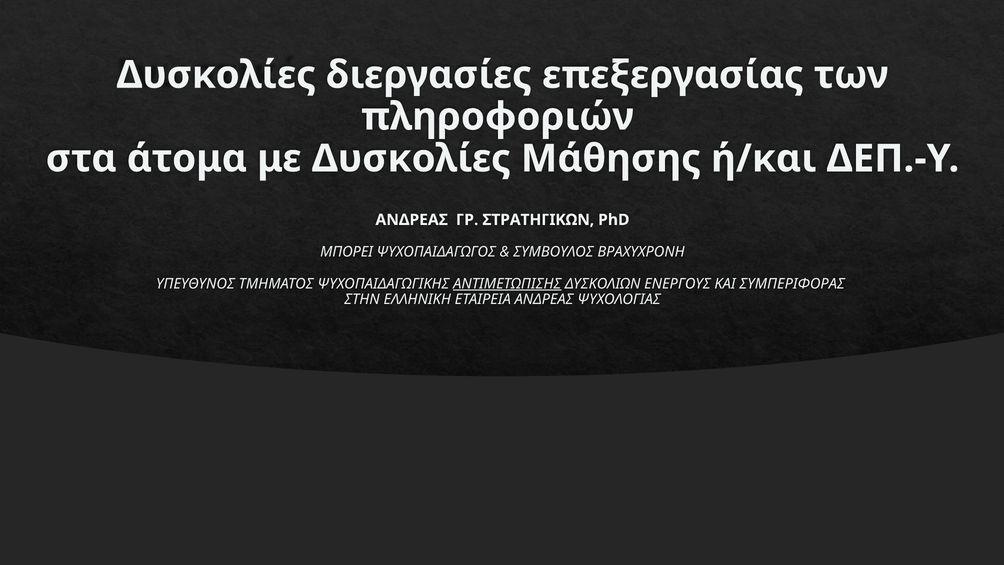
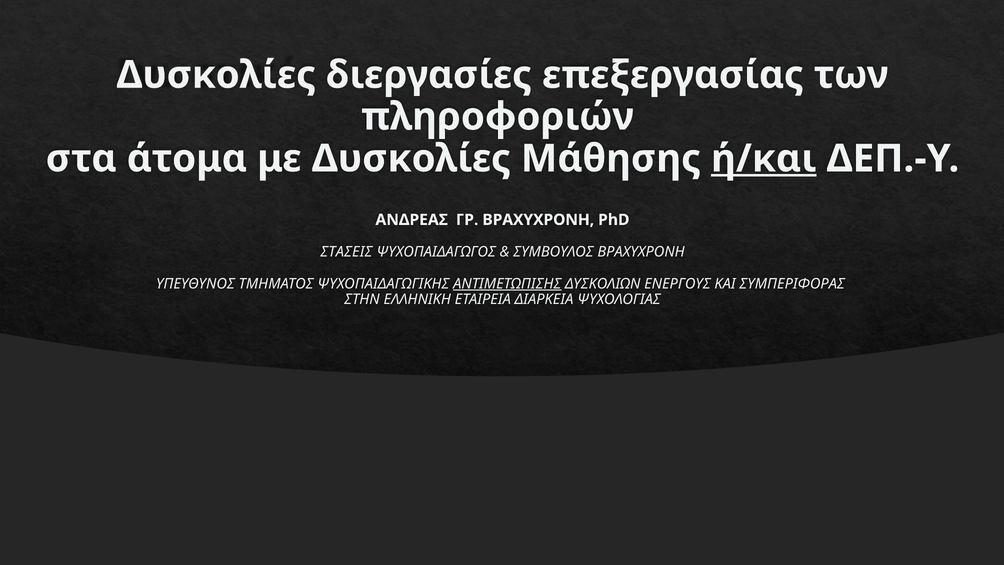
ή/και underline: none -> present (764, 159)
ΓΡ ΣΤΡΑΤΗΓΙΚΩΝ: ΣΤΡΑΤΗΓΙΚΩΝ -> ΒΡΑΧΥΧΡΟΝΗ (538, 220)
ΜΠΟΡΕΙ: ΜΠΟΡΕΙ -> ΣΤΑΣΕΙΣ (346, 252)
ΕΤΑΙΡΕΙΑ ΑΝΔΡΕΑΣ: ΑΝΔΡΕΑΣ -> ΔΙΑΡΚΕΙΑ (544, 299)
